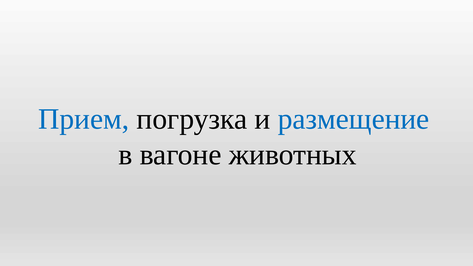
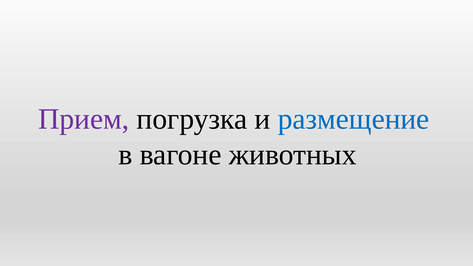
Прием colour: blue -> purple (84, 119)
